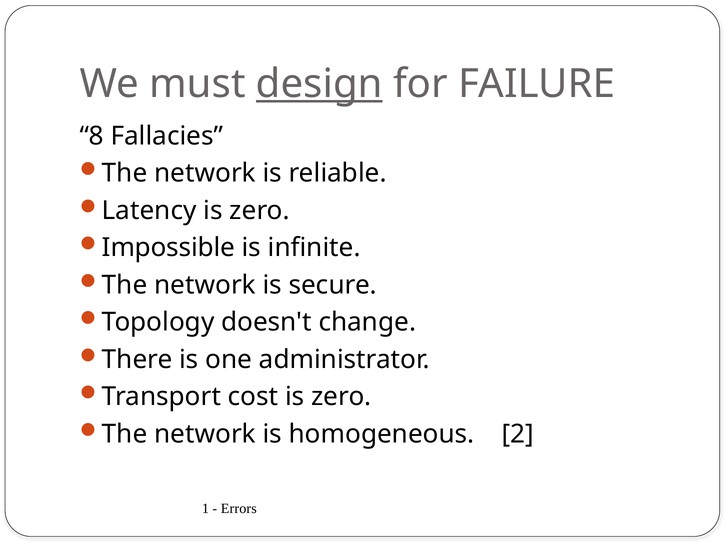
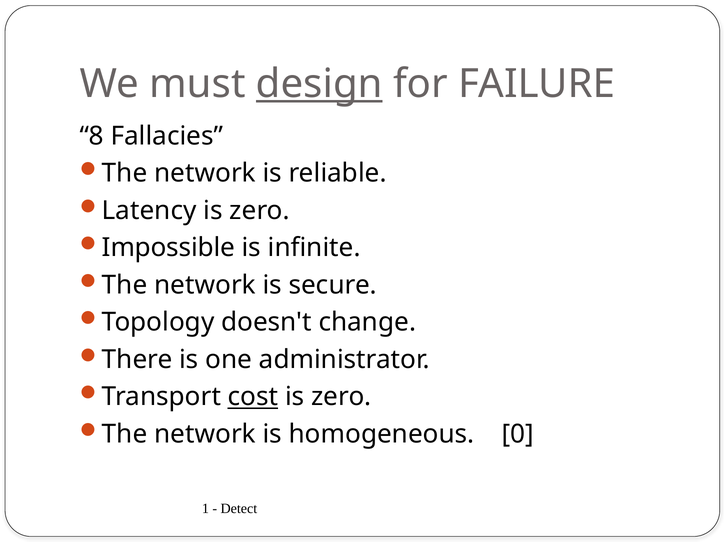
cost underline: none -> present (253, 397)
2: 2 -> 0 (518, 434)
Errors: Errors -> Detect (239, 508)
